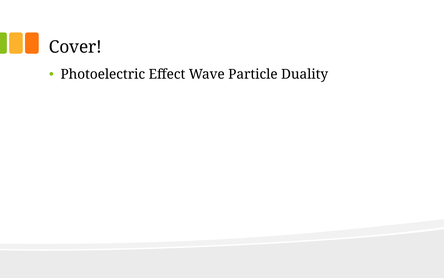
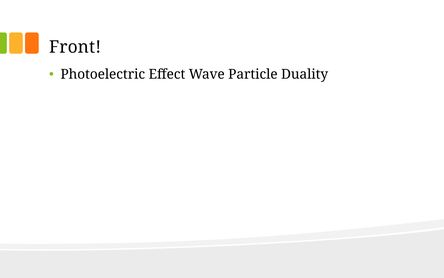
Cover: Cover -> Front (75, 47)
